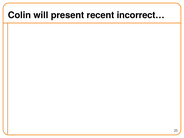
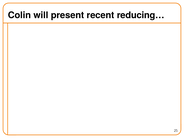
incorrect…: incorrect… -> reducing… (141, 15)
